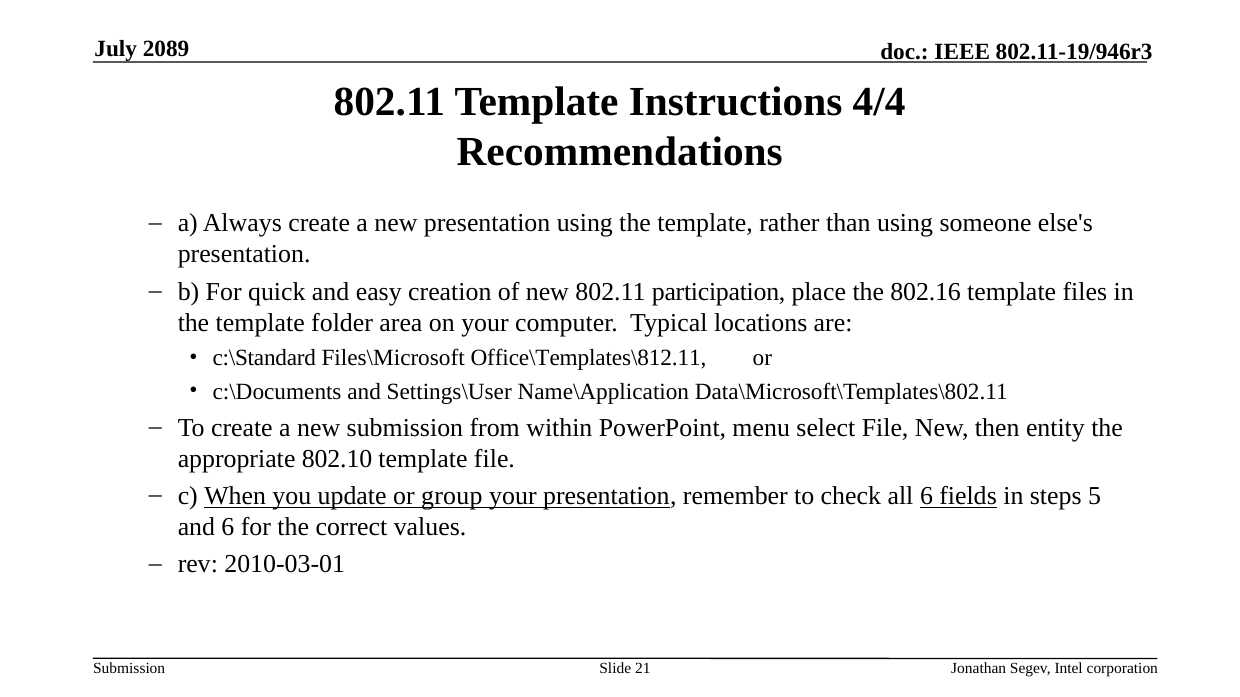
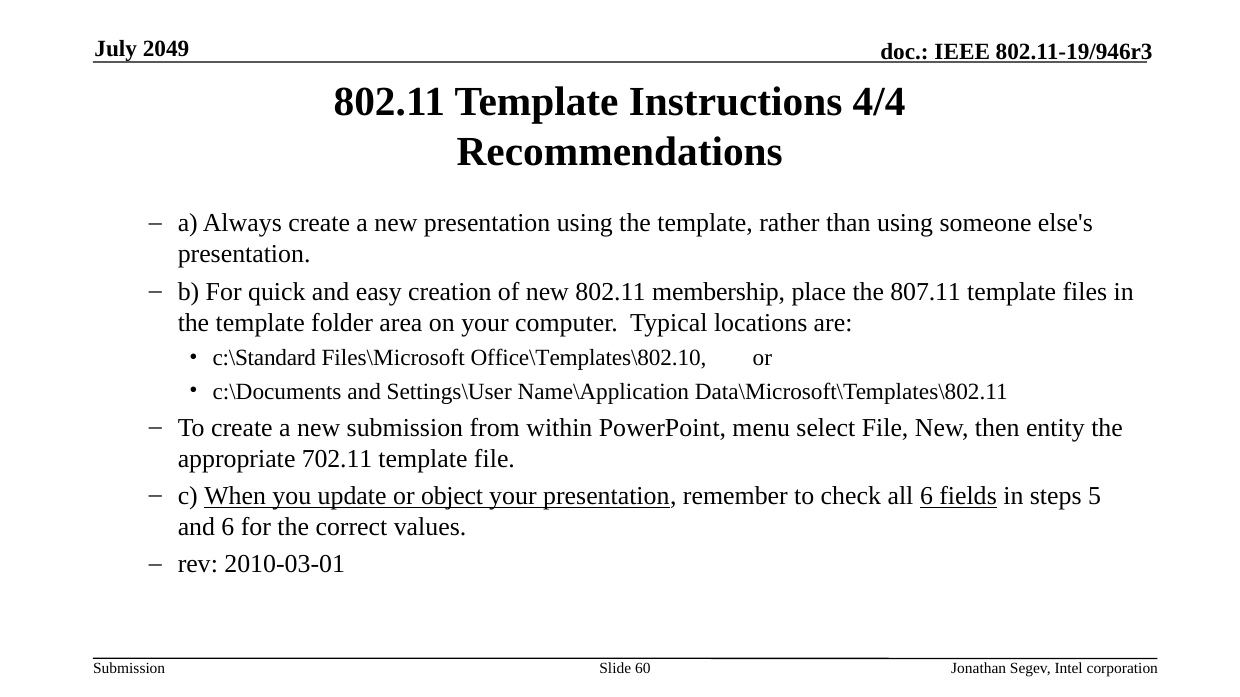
2089: 2089 -> 2049 (166, 49)
participation: participation -> membership (719, 292)
802.16: 802.16 -> 807.11 (926, 292)
Office\Templates\812.11: Office\Templates\812.11 -> Office\Templates\802.10 (588, 358)
802.10: 802.10 -> 702.11 (337, 459)
group: group -> object (452, 496)
21: 21 -> 60 (643, 669)
